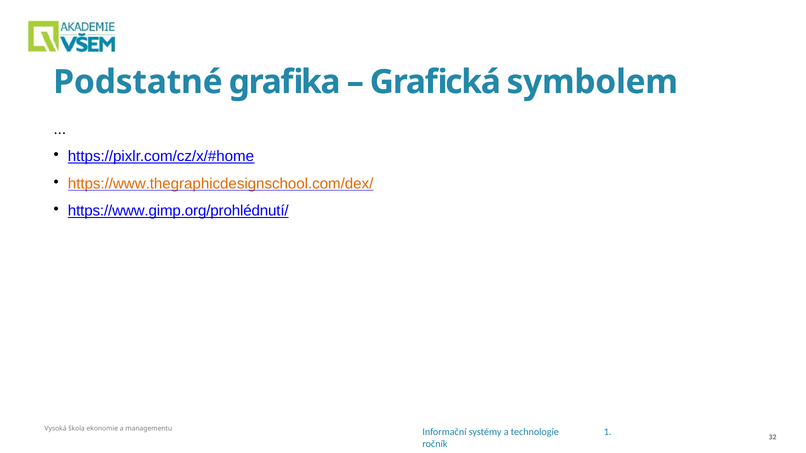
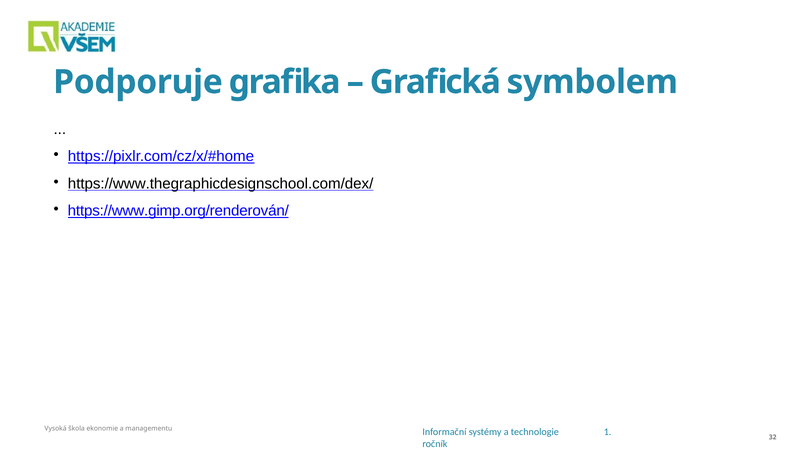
Podstatné: Podstatné -> Podporuje (138, 82)
https://www.thegraphicdesignschool.com/dex/ colour: orange -> black (221, 184)
https://www.gimp.org/prohlédnutí/: https://www.gimp.org/prohlédnutí/ -> https://www.gimp.org/renderován/ (178, 211)
